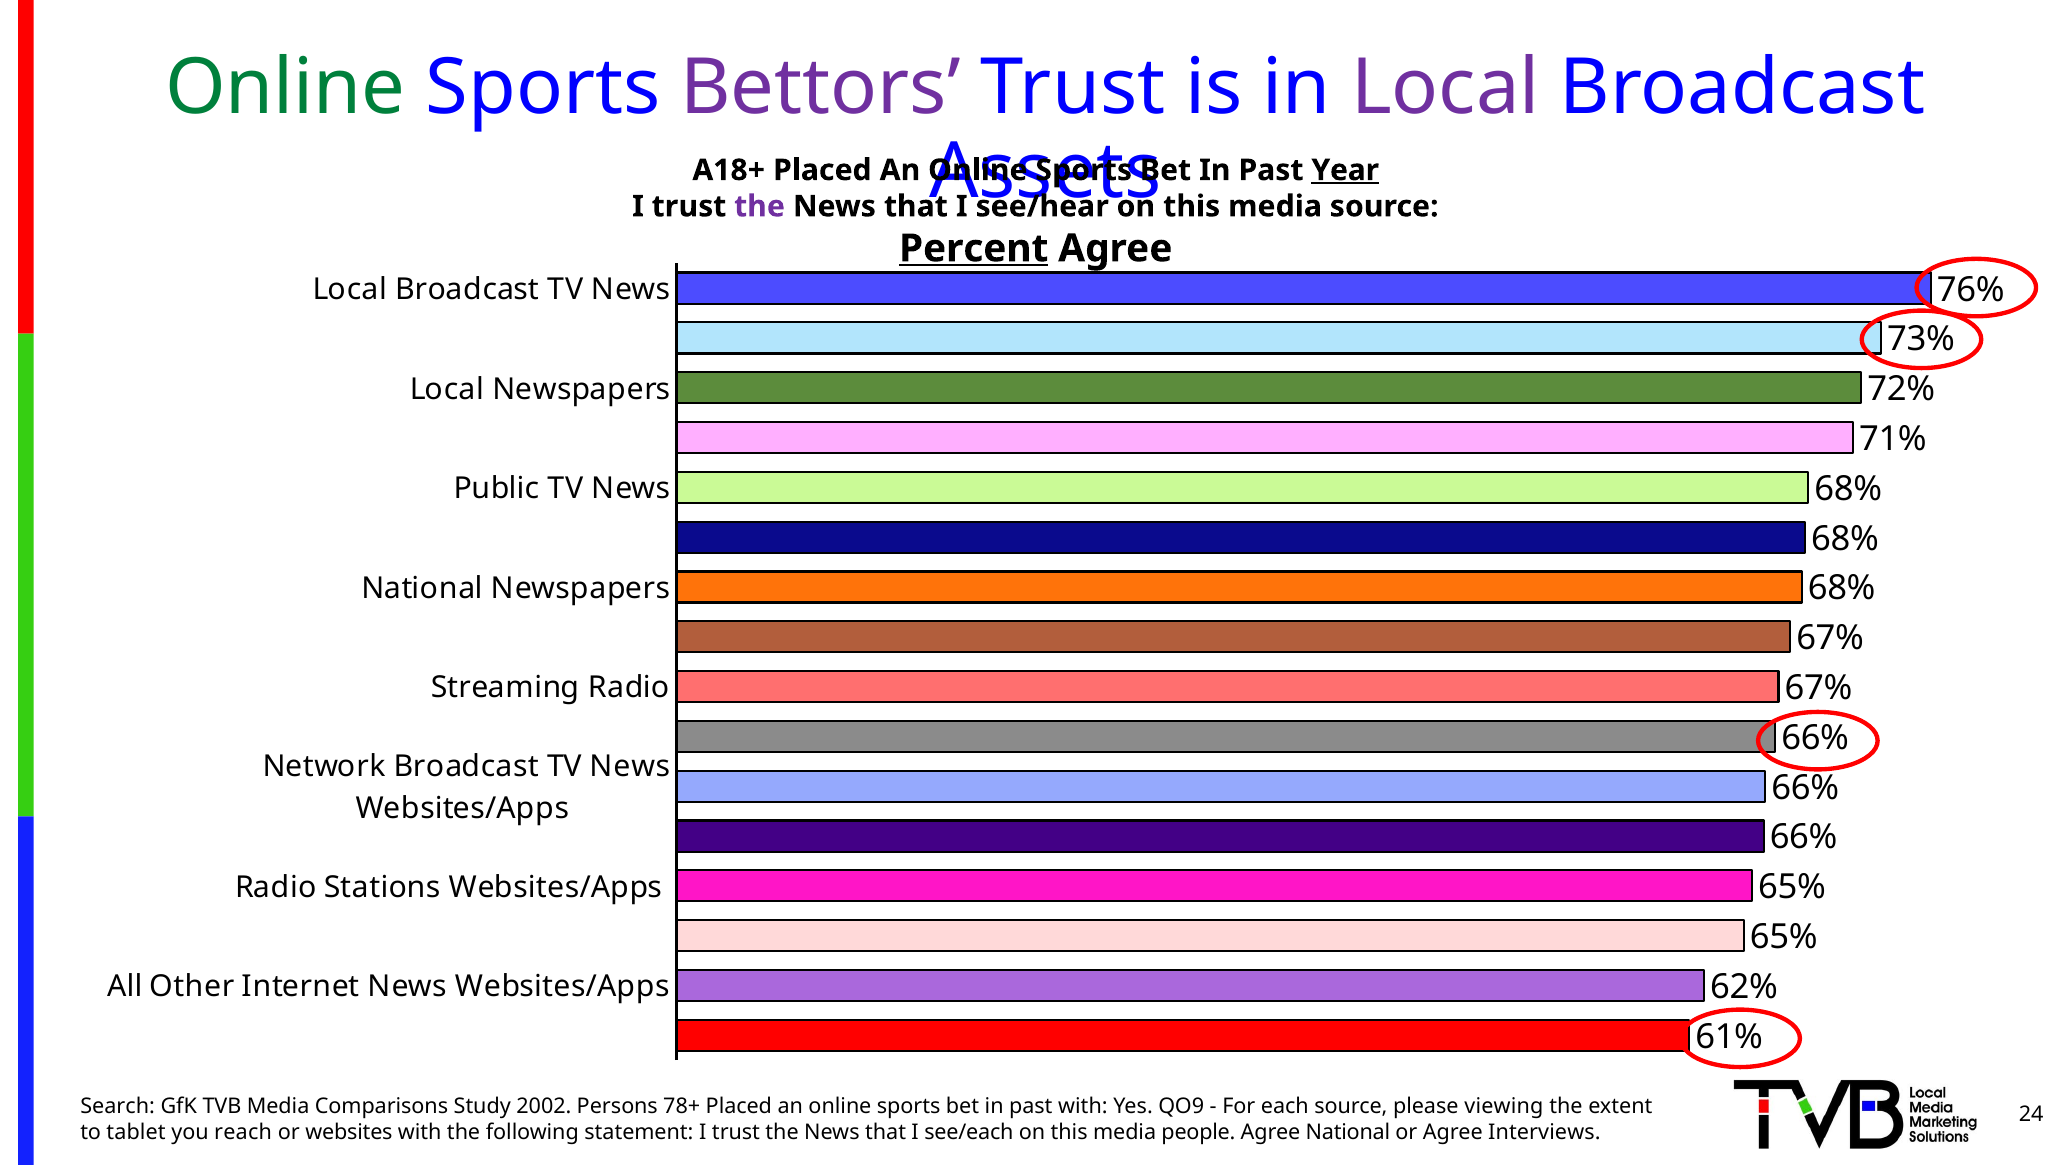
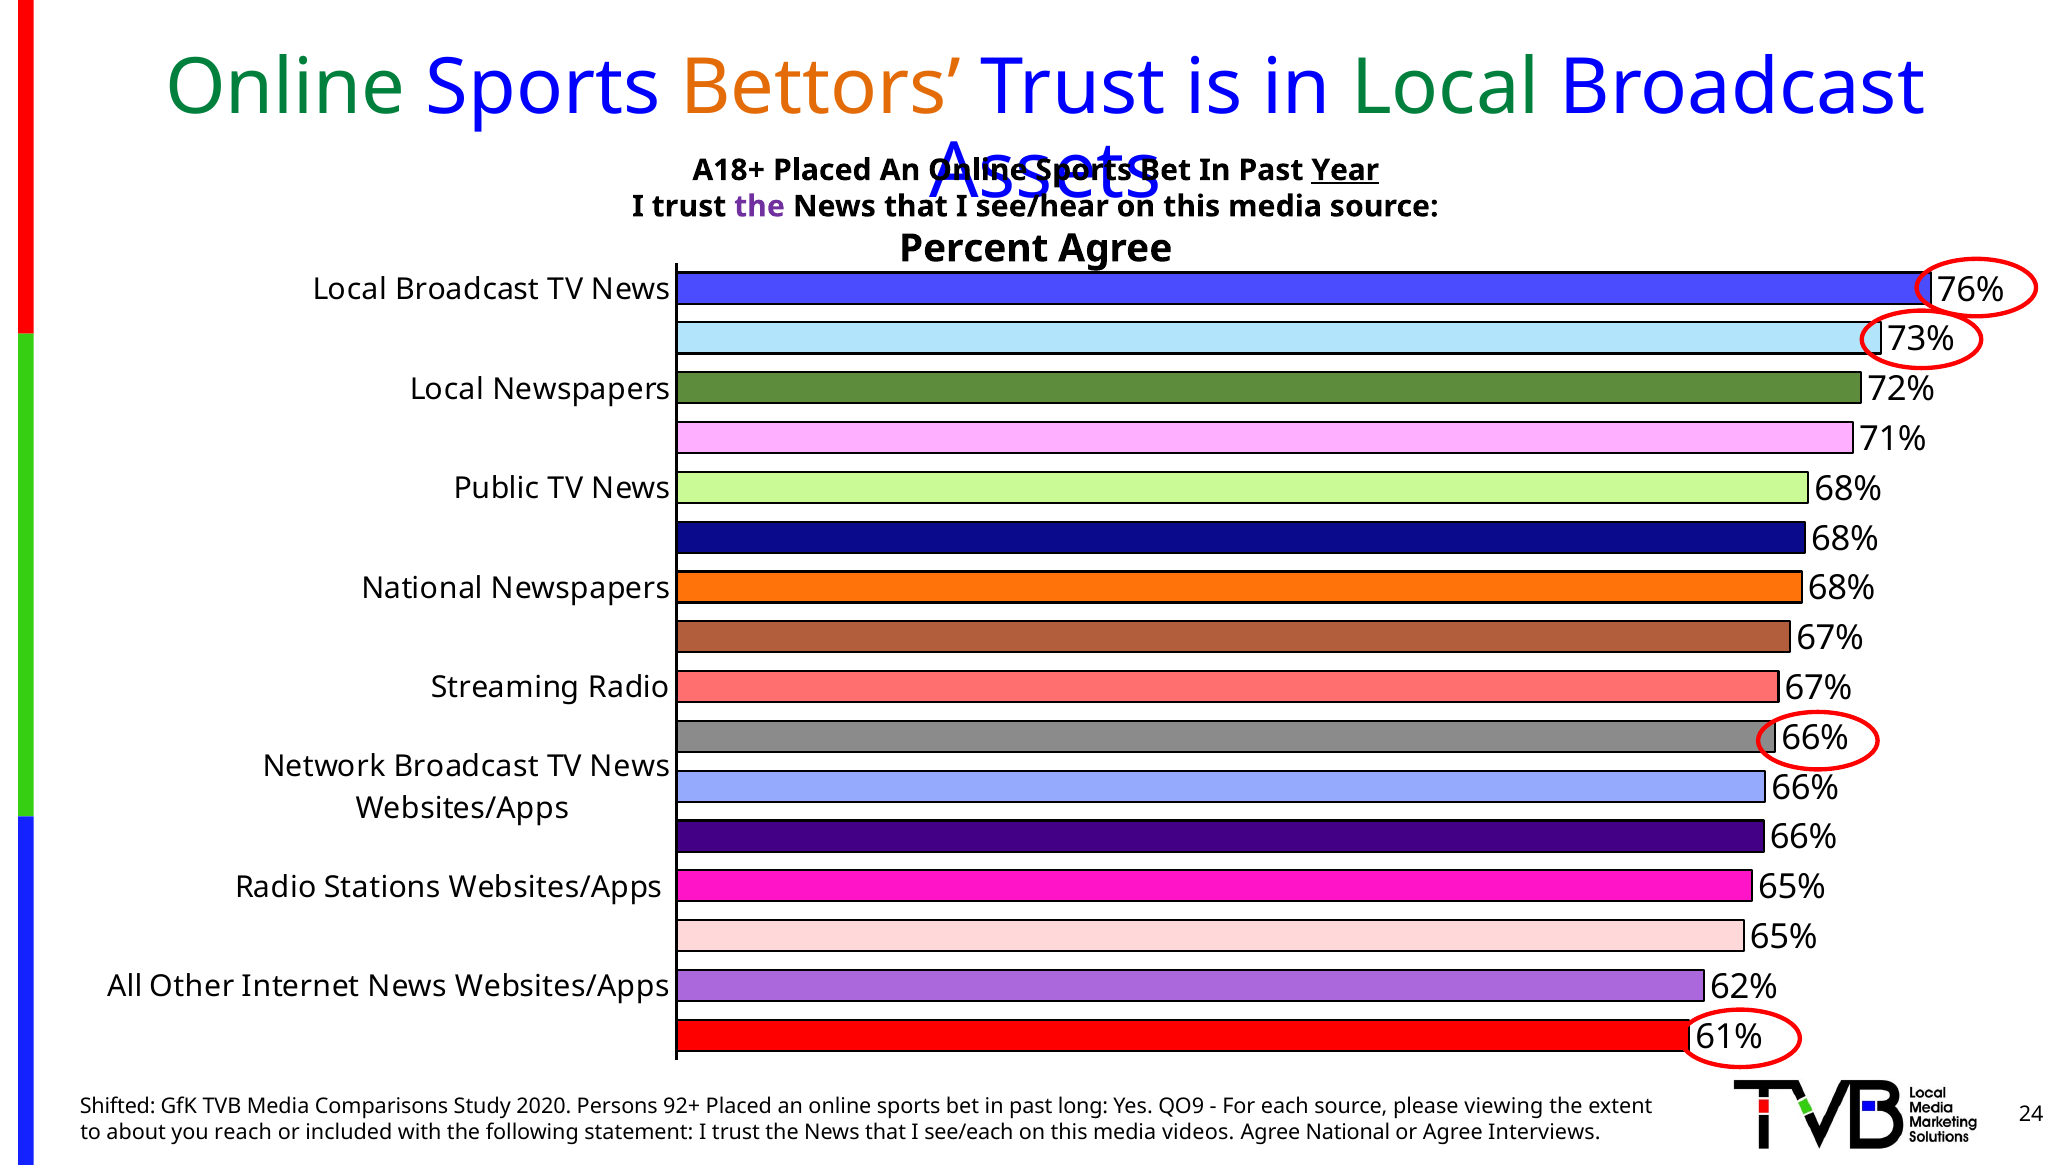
Bettors colour: purple -> orange (821, 88)
Local colour: purple -> green (1446, 88)
Percent underline: present -> none (974, 249)
Search: Search -> Shifted (118, 1107)
2002: 2002 -> 2020 (544, 1107)
78+: 78+ -> 92+ (682, 1107)
past with: with -> long (1083, 1107)
tablet: tablet -> about (136, 1133)
websites: websites -> included (349, 1133)
people: people -> videos (1198, 1133)
